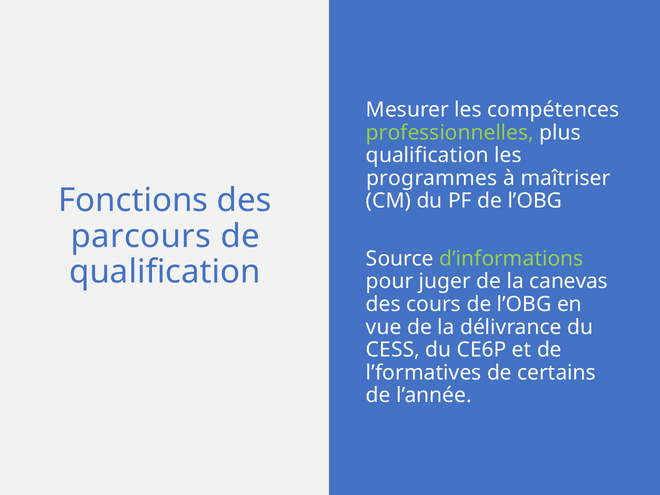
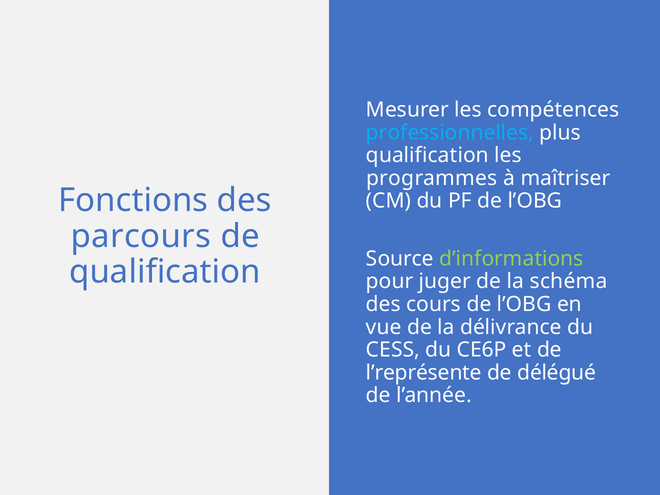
professionnelles colour: light green -> light blue (450, 133)
canevas: canevas -> schéma (569, 282)
l’formatives: l’formatives -> l’représente (424, 373)
certains: certains -> délégué (557, 373)
